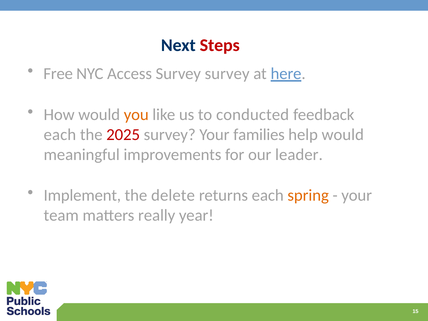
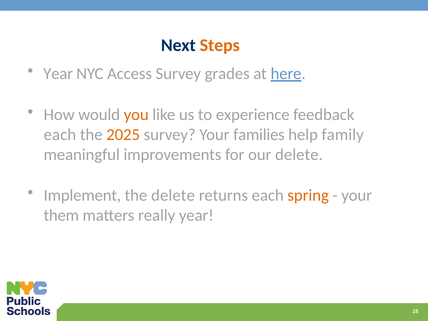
Steps colour: red -> orange (220, 45)
Free: Free -> Year (58, 74)
Survey survey: survey -> grades (227, 74)
conducted: conducted -> experience (253, 115)
2025 colour: red -> orange (123, 135)
help would: would -> family (343, 135)
our leader: leader -> delete (299, 155)
team: team -> them (61, 215)
